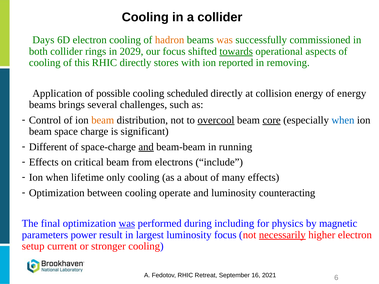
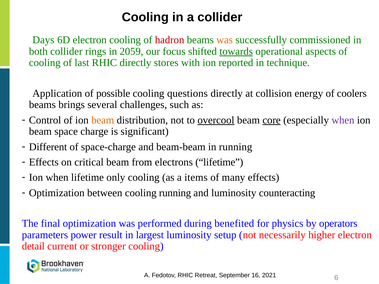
hadron colour: orange -> red (170, 40)
2029: 2029 -> 2059 (132, 51)
this: this -> last (82, 63)
removing: removing -> technique (288, 63)
scheduled: scheduled -> questions (187, 93)
of energy: energy -> coolers (352, 93)
when colour: blue -> purple (343, 120)
and underline: present -> none (146, 147)
electrons include: include -> lifetime (219, 162)
about: about -> items (196, 178)
cooling operate: operate -> running (175, 193)
was underline: present -> none (127, 224)
including: including -> benefited (234, 224)
magnetic: magnetic -> operators (338, 224)
luminosity focus: focus -> setup (225, 235)
necessarily underline: present -> none (282, 235)
setup: setup -> detail (33, 246)
